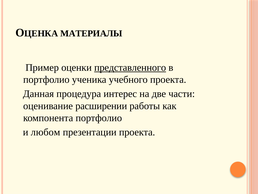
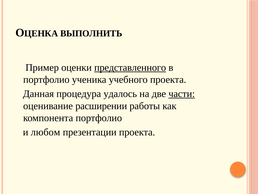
МАТЕРИАЛЫ: МАТЕРИАЛЫ -> ВЫПОЛНИТЬ (91, 33)
интерес: интерес -> удалось (120, 94)
части underline: none -> present (182, 94)
